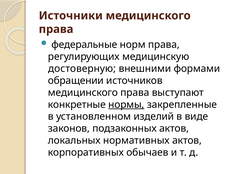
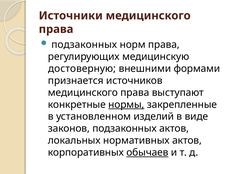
федеральные: федеральные -> подзаконных (84, 45)
обращении: обращении -> признается (76, 81)
обычаев underline: none -> present (147, 153)
